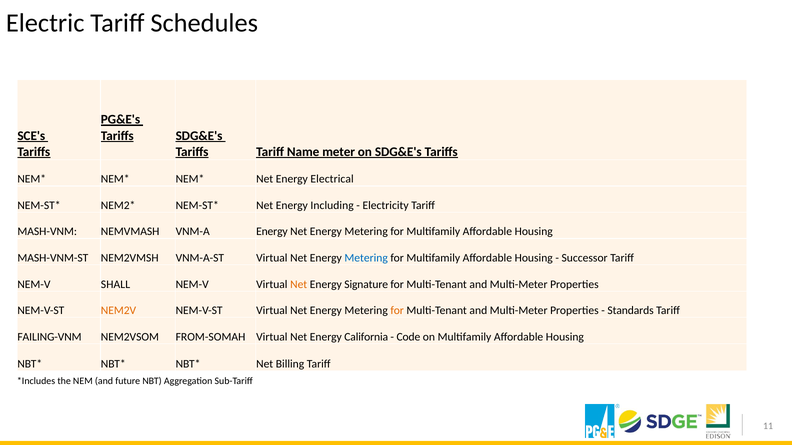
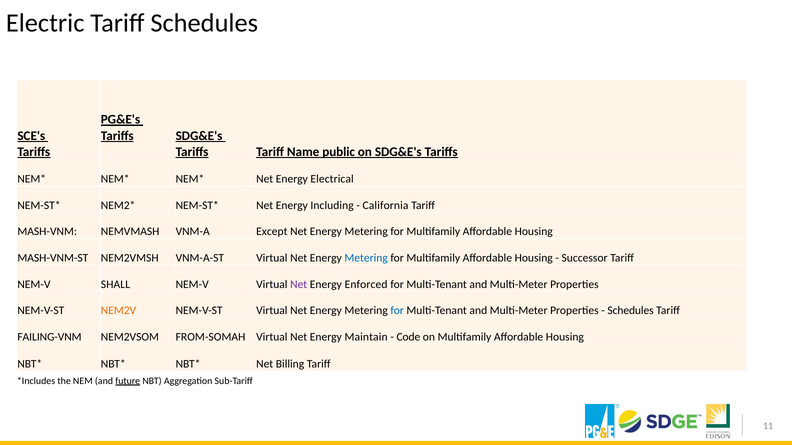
meter: meter -> public (339, 152)
Electricity: Electricity -> California (386, 206)
VNM-A Energy: Energy -> Except (272, 232)
Net colour: orange -> purple (299, 285)
Signature: Signature -> Enforced (366, 285)
for colour: orange -> blue (397, 311)
Standards: Standards -> Schedules (631, 311)
California: California -> Maintain (366, 337)
future underline: none -> present (128, 381)
